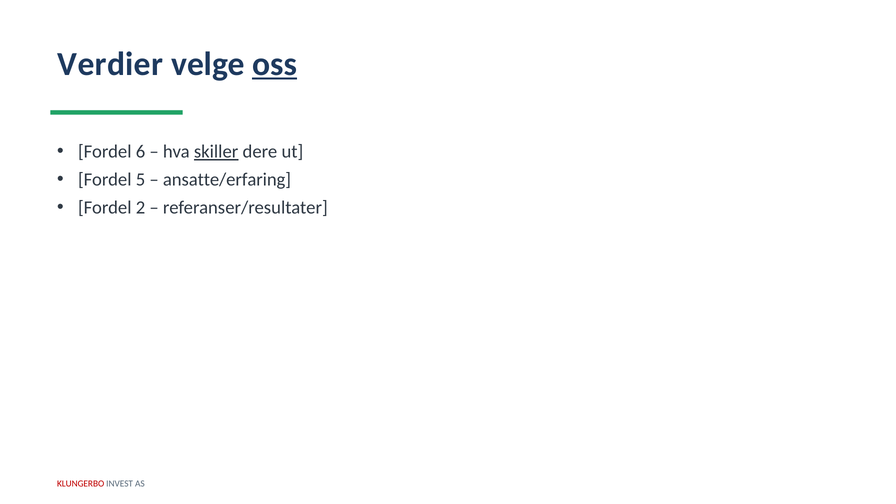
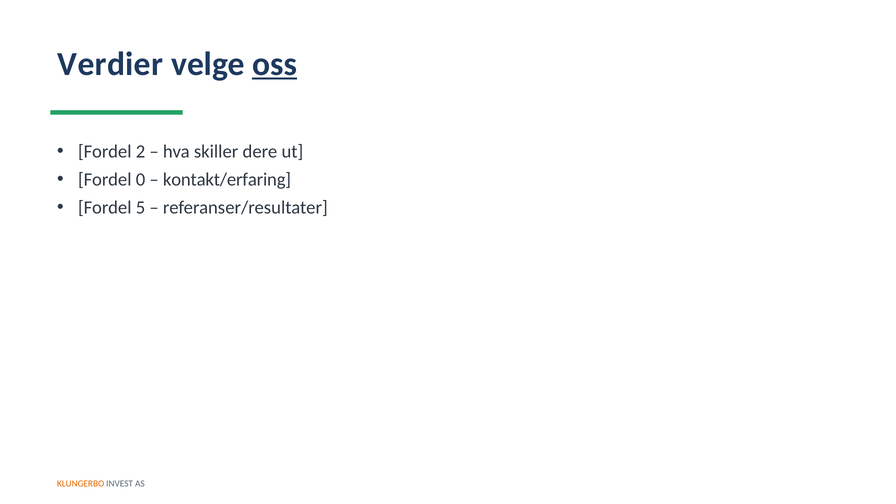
6: 6 -> 2 (141, 152)
skiller underline: present -> none (216, 152)
5: 5 -> 0 (141, 180)
ansatte/erfaring: ansatte/erfaring -> kontakt/erfaring (227, 180)
2: 2 -> 5 (141, 208)
KLUNGERBO colour: red -> orange (81, 484)
